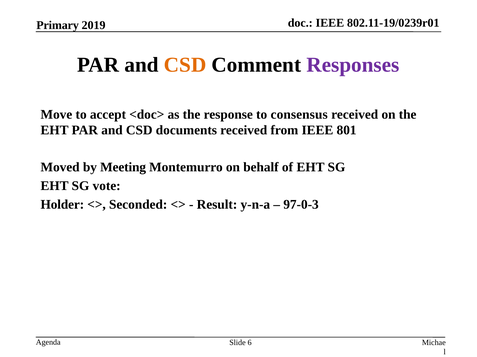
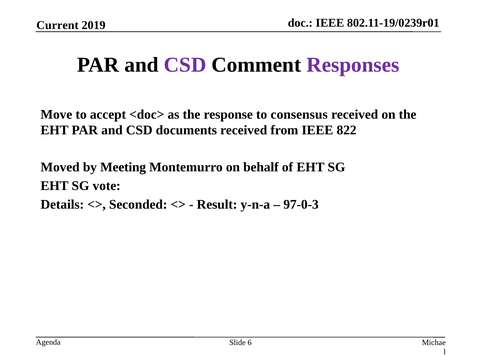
Primary: Primary -> Current (57, 25)
CSD colour: orange -> purple (185, 65)
801: 801 -> 822 (347, 131)
Holder: Holder -> Details (62, 205)
